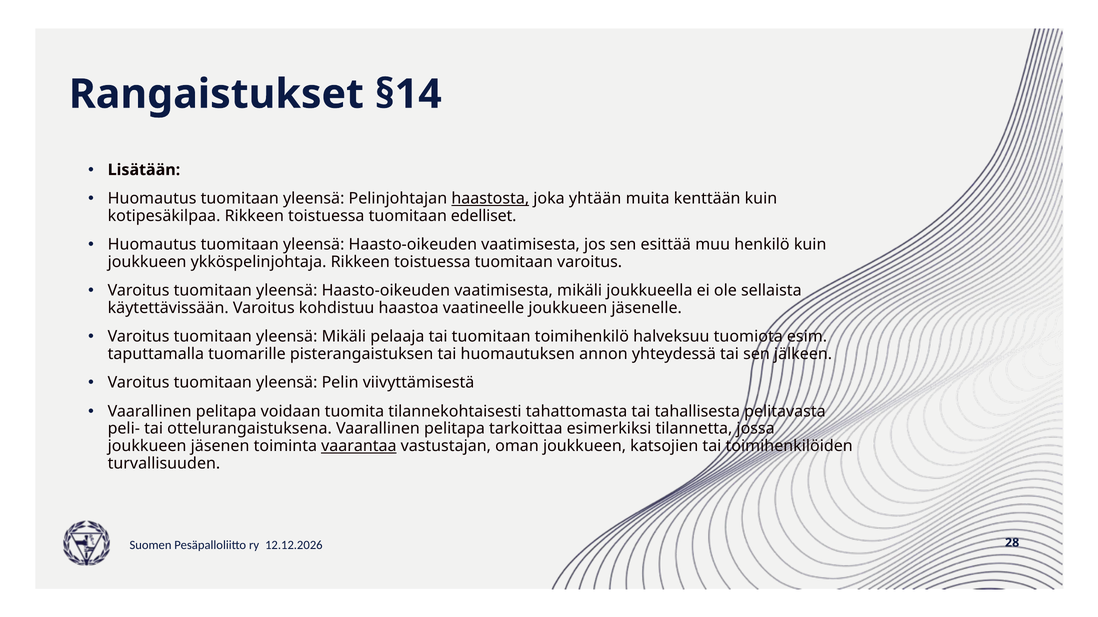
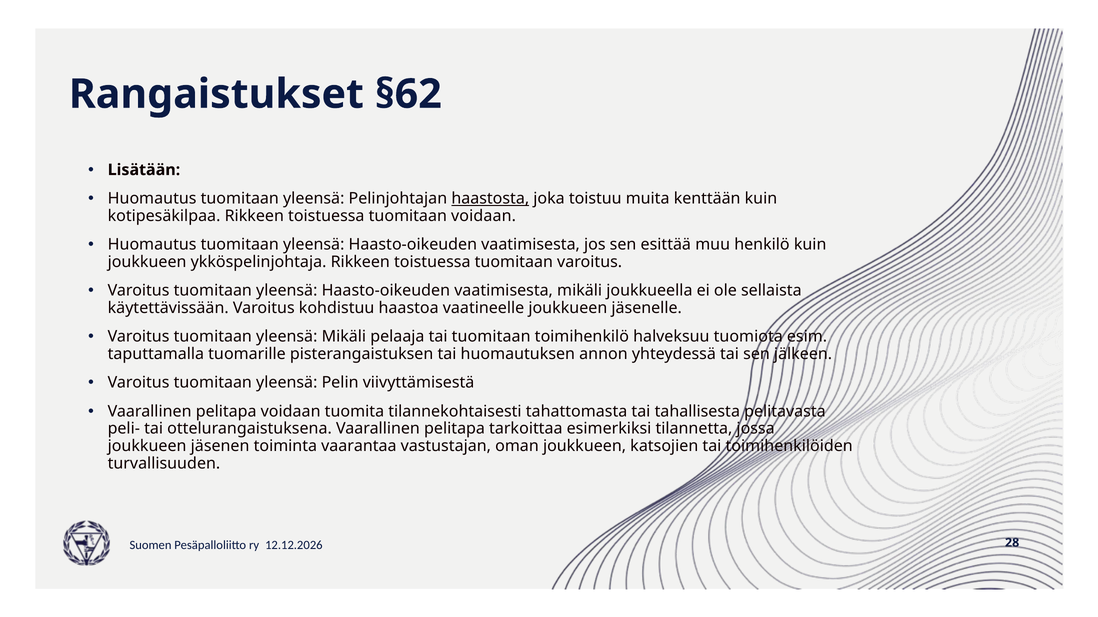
§14: §14 -> §62 (408, 94)
yhtään: yhtään -> toistuu (595, 199)
tuomitaan edelliset: edelliset -> voidaan (484, 216)
vaarantaa underline: present -> none (359, 446)
